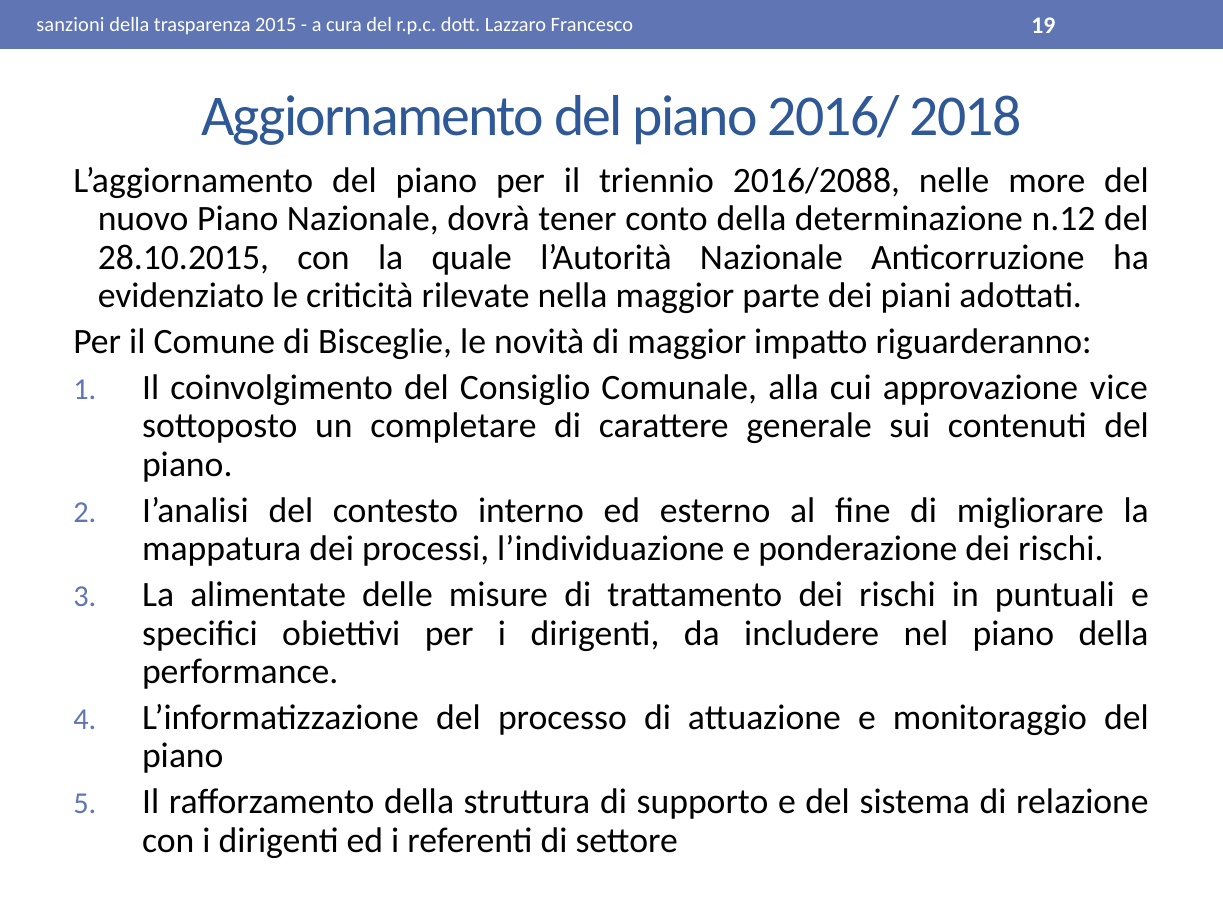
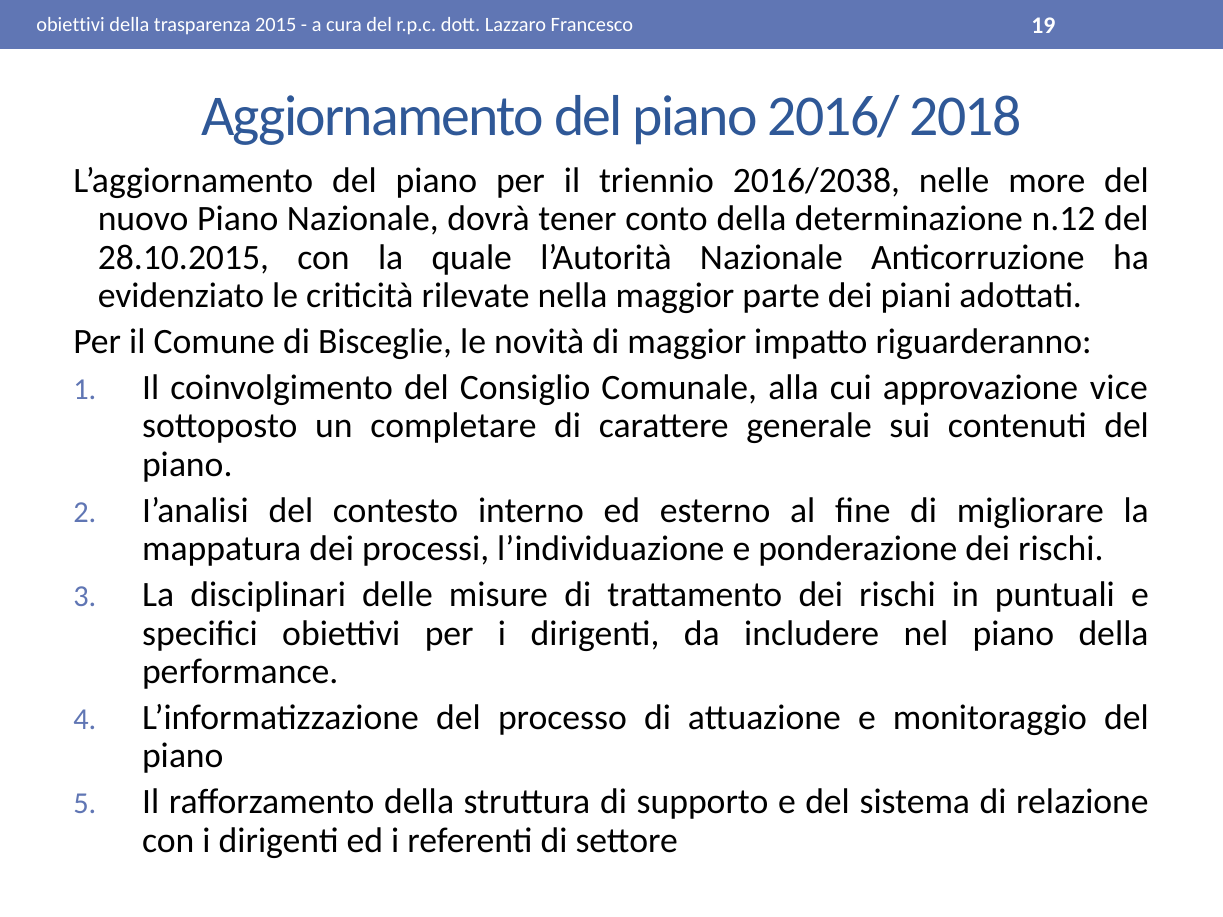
sanzioni: sanzioni -> obiettivi (71, 25)
2016/2088: 2016/2088 -> 2016/2038 (816, 180)
alimentate: alimentate -> disciplinari (268, 595)
